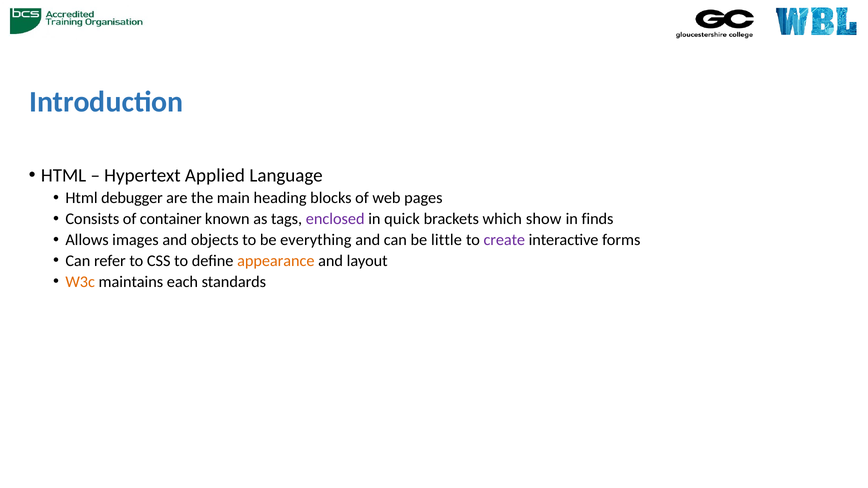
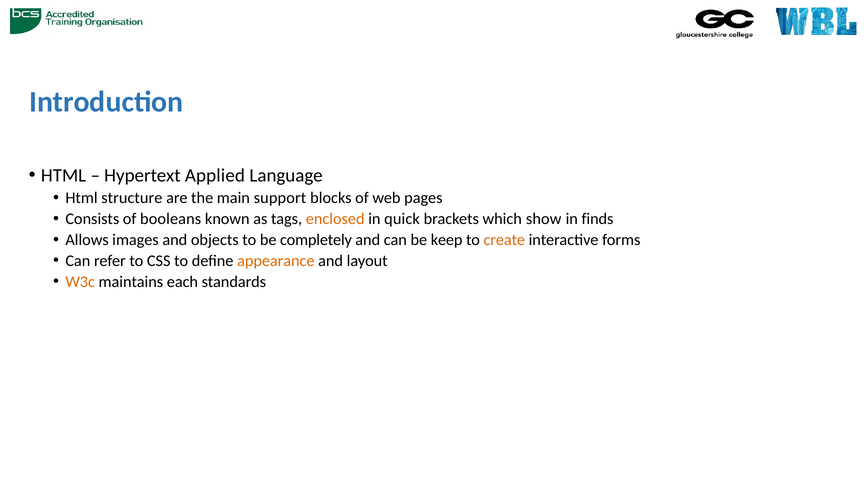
debugger: debugger -> structure (132, 198)
heading: heading -> support (280, 198)
container: container -> booleans (171, 219)
enclosed colour: purple -> orange (335, 219)
everything: everything -> completely (316, 240)
little: little -> keep (447, 240)
create colour: purple -> orange (504, 240)
